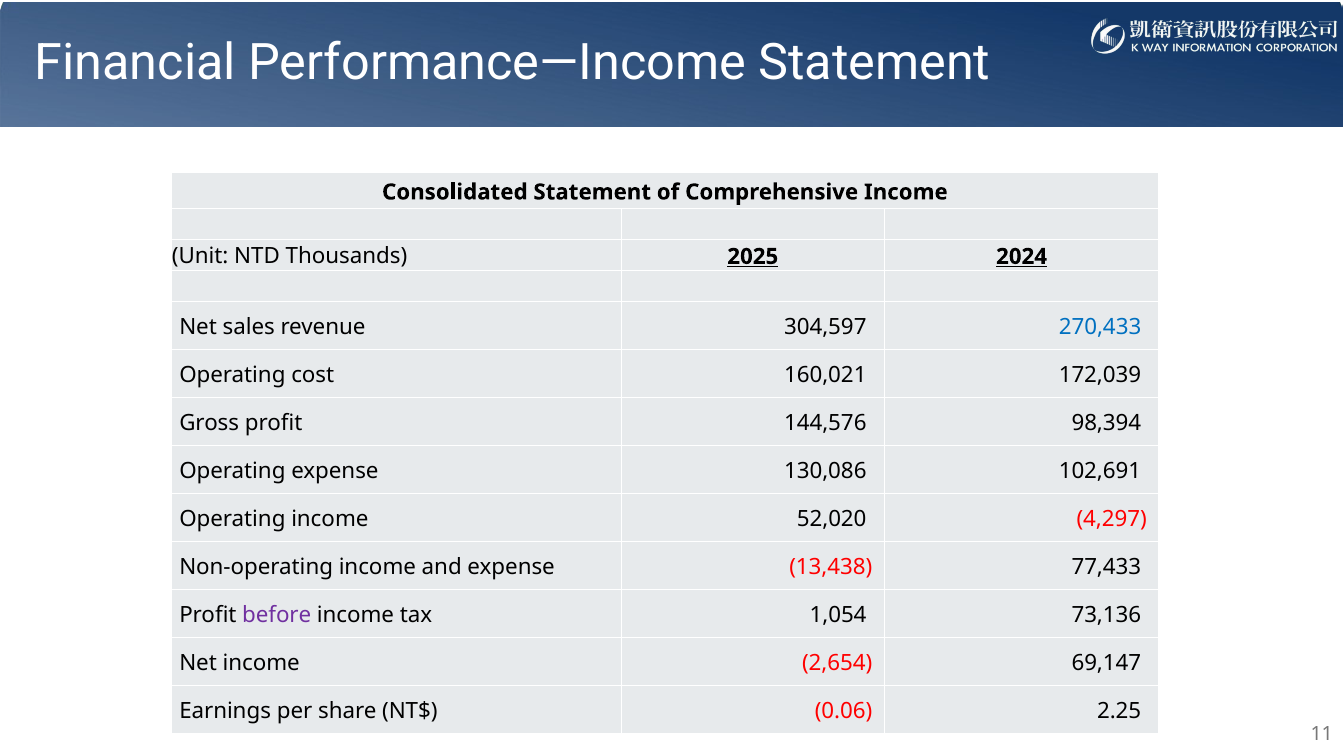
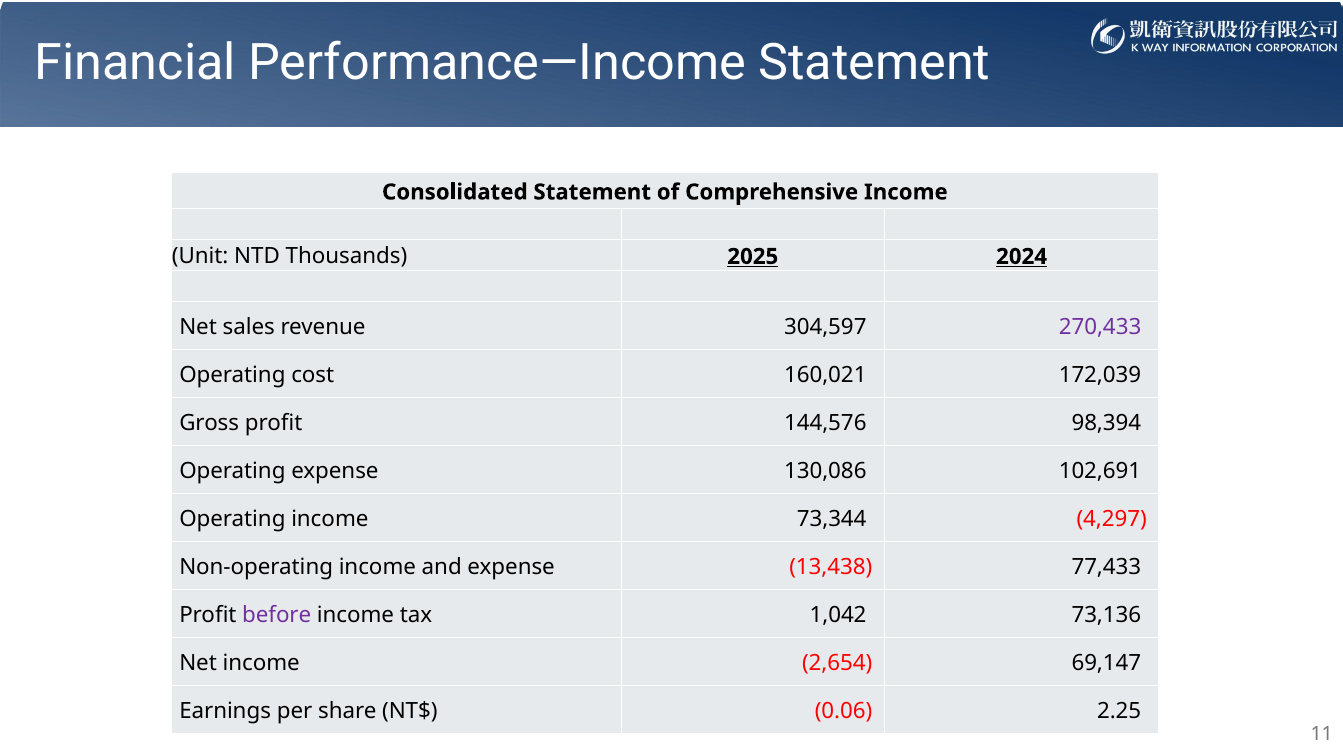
270,433 colour: blue -> purple (1100, 327)
52,020: 52,020 -> 73,344 (832, 519)
1,054: 1,054 -> 1,042 (838, 615)
